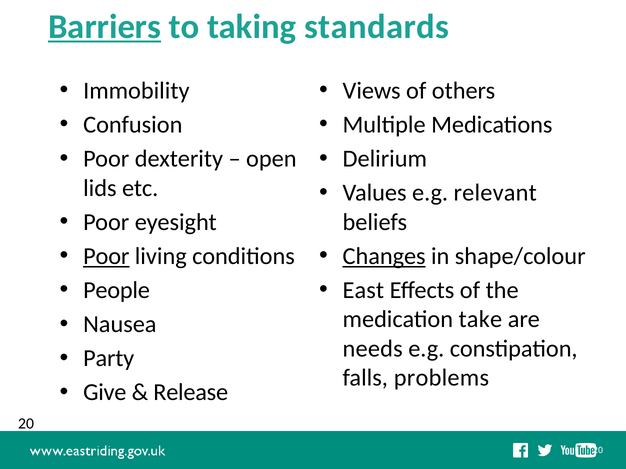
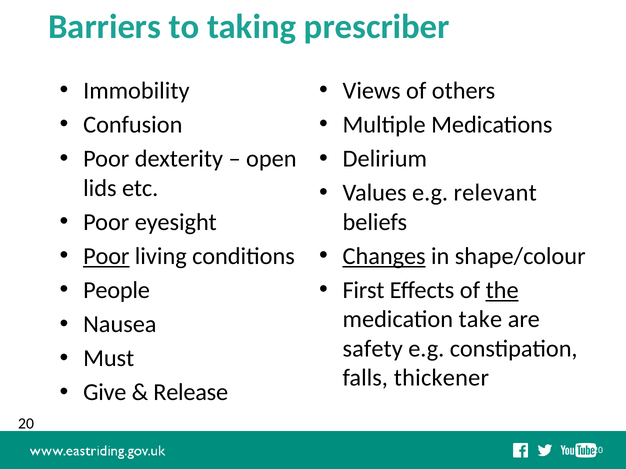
Barriers underline: present -> none (105, 27)
standards: standards -> prescriber (377, 27)
East: East -> First (364, 291)
the underline: none -> present (502, 291)
needs: needs -> safety (373, 349)
Party: Party -> Must (109, 359)
problems: problems -> thickener (441, 378)
